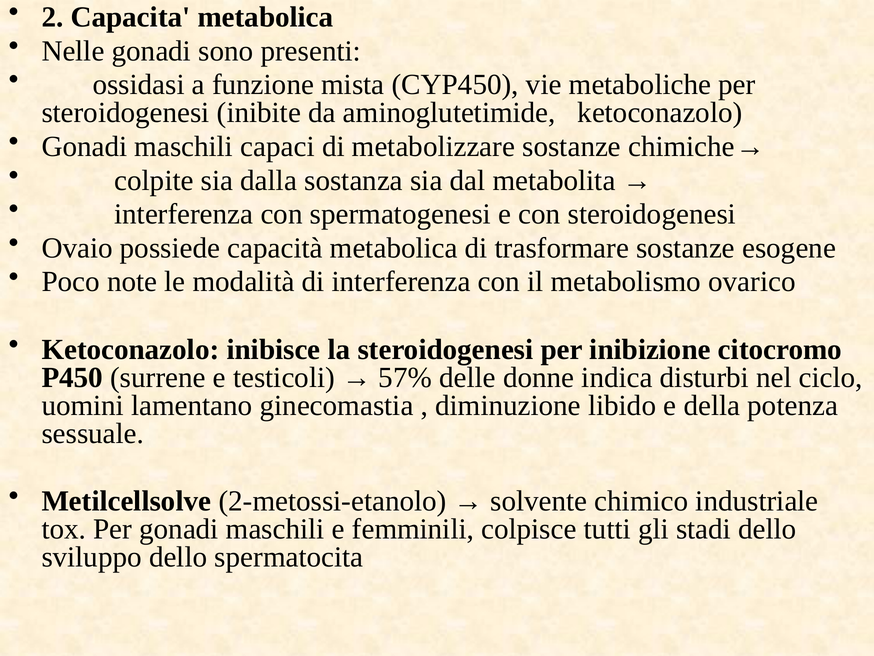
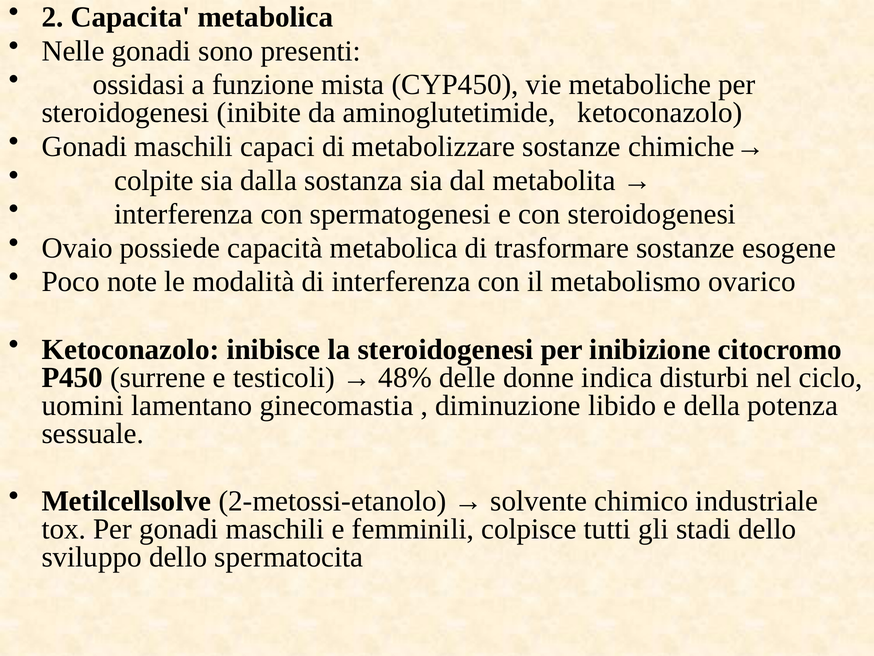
57%: 57% -> 48% (405, 377)
